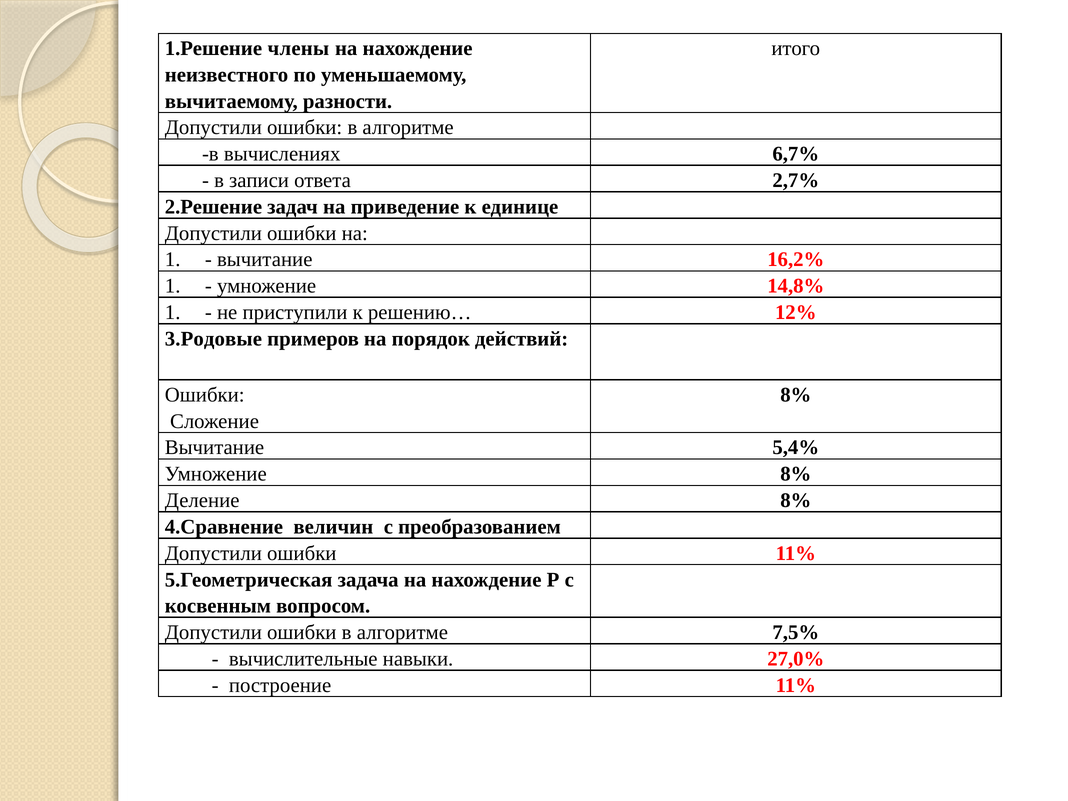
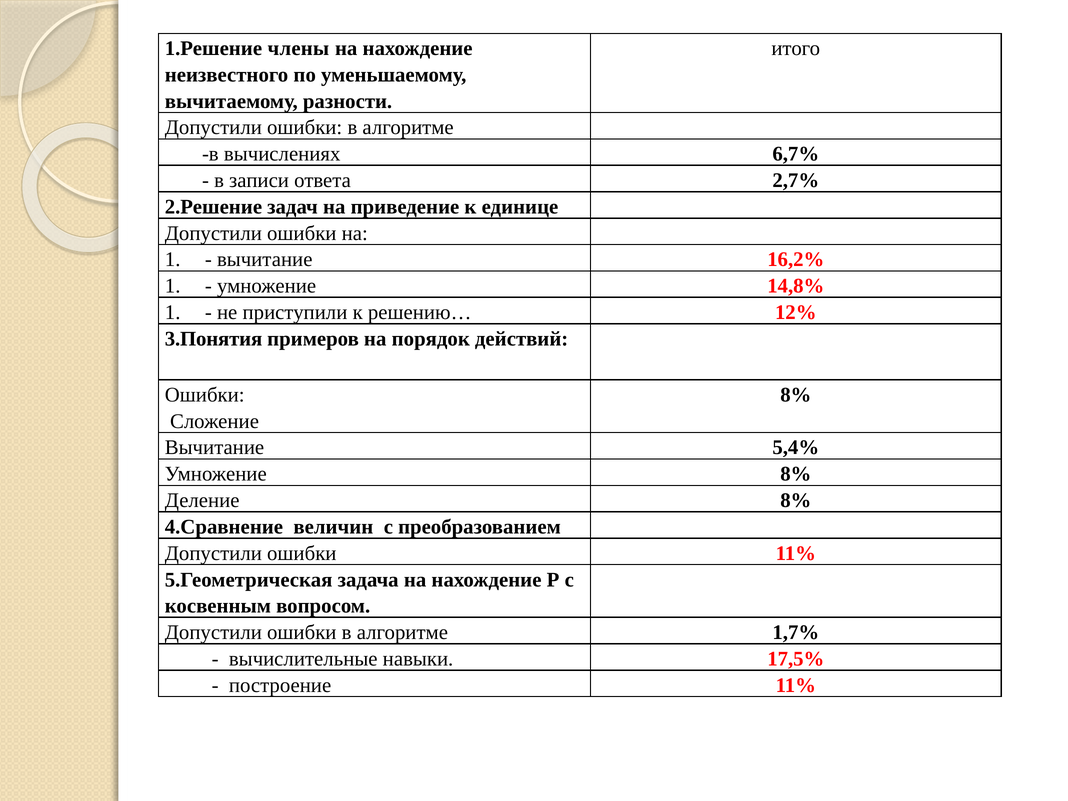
3.Родовые: 3.Родовые -> 3.Понятия (214, 339)
7,5%: 7,5% -> 1,7% (796, 632)
27,0%: 27,0% -> 17,5% (796, 659)
